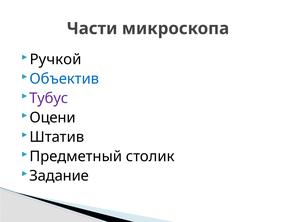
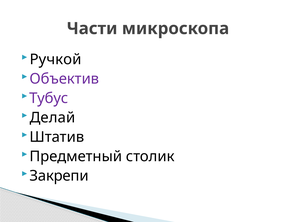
Объектив colour: blue -> purple (64, 79)
Оцени: Оцени -> Делай (52, 118)
Задание: Задание -> Закрепи (59, 176)
